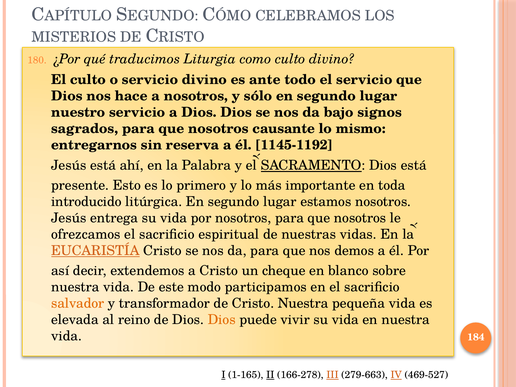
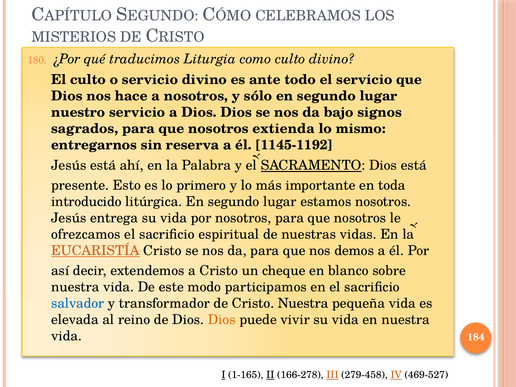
causante: causante -> extienda (284, 129)
salvador colour: orange -> blue (78, 303)
279-663: 279-663 -> 279-458 (364, 375)
